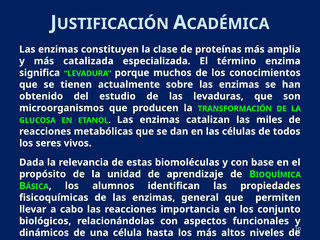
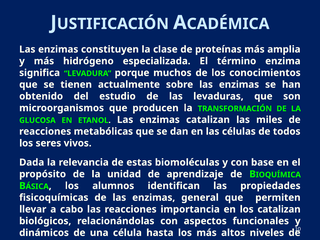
catalizada: catalizada -> hidrógeno (88, 61)
los conjunto: conjunto -> catalizan (279, 209)
